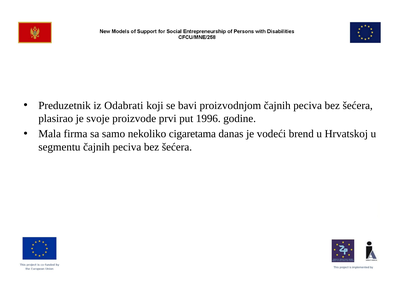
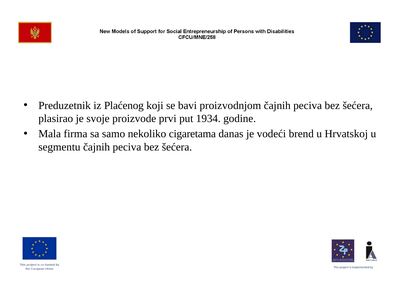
Odabrati: Odabrati -> Plaćenog (124, 106)
1996: 1996 -> 1934 (208, 119)
